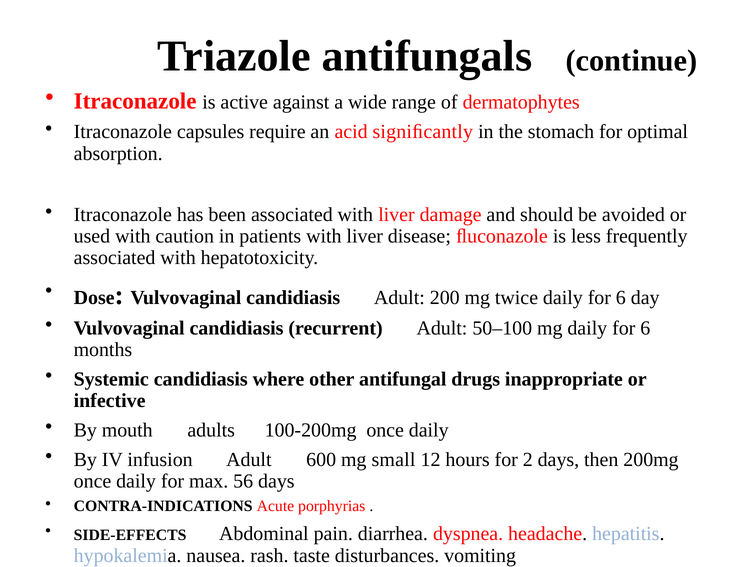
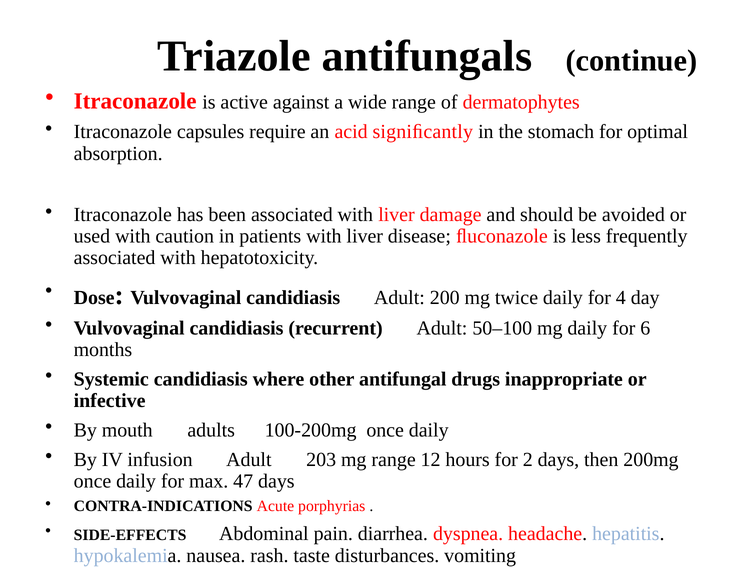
twice daily for 6: 6 -> 4 (621, 298)
600: 600 -> 203 (321, 459)
mg small: small -> range (394, 459)
56: 56 -> 47 (243, 481)
